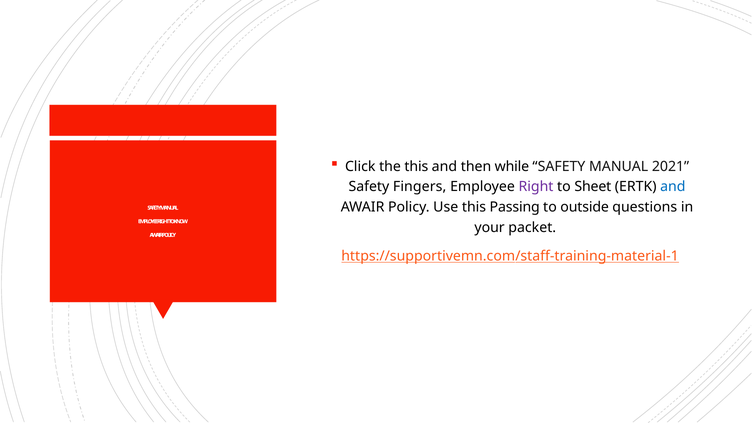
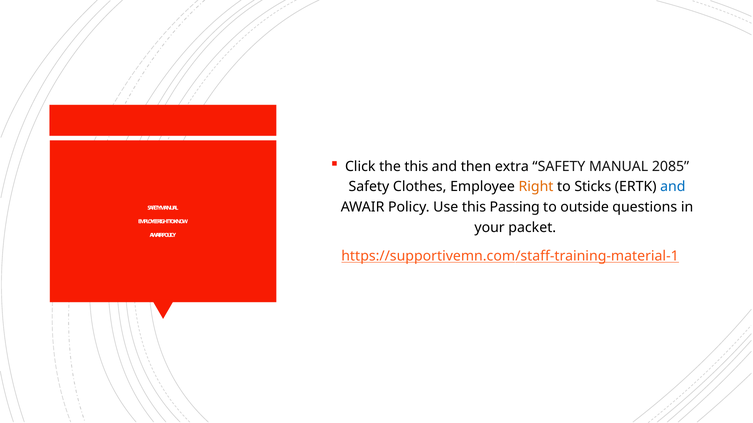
while: while -> extra (512, 167)
2021: 2021 -> 2085 (671, 167)
Fingers: Fingers -> Clothes (420, 187)
Right colour: purple -> orange (536, 187)
Sheet: Sheet -> Sticks (593, 187)
